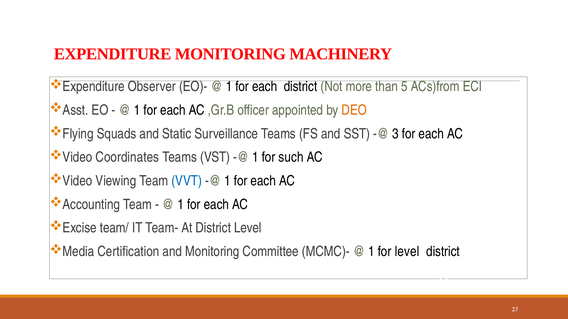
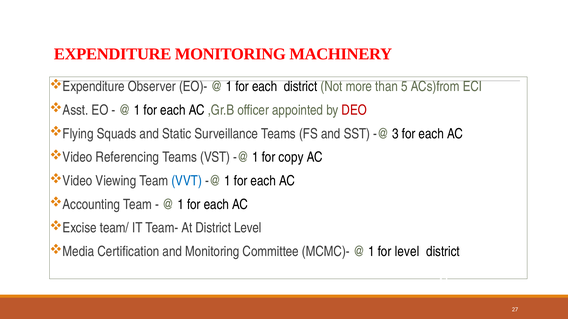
DEO colour: orange -> red (354, 110)
Coordinates: Coordinates -> Referencing (127, 157)
such: such -> copy (291, 157)
